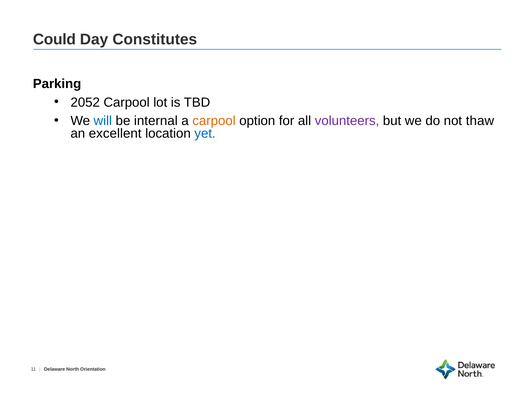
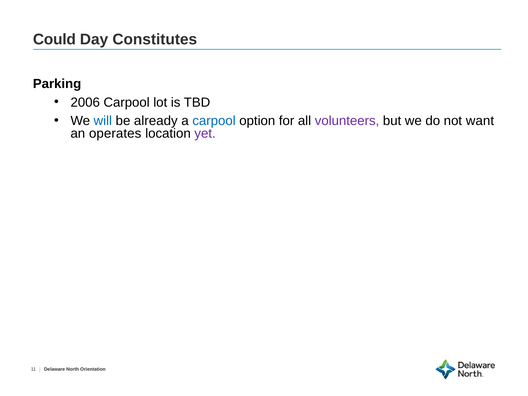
2052: 2052 -> 2006 (85, 102)
internal: internal -> already (156, 121)
carpool colour: orange -> blue (214, 121)
thaw: thaw -> want (480, 121)
excellent: excellent -> operates (115, 134)
yet colour: blue -> purple (205, 134)
